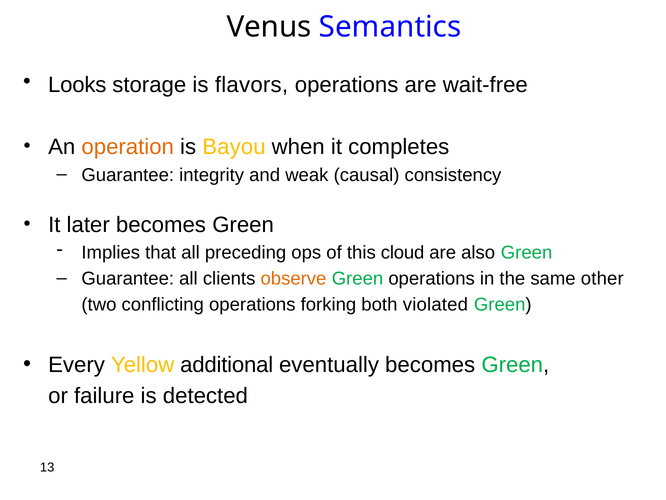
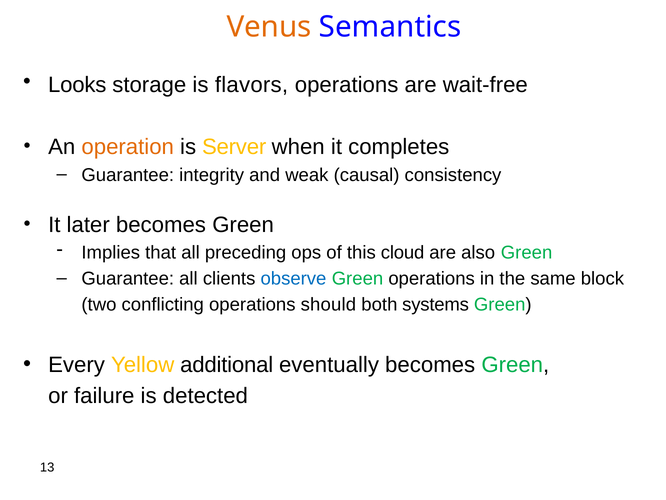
Venus colour: black -> orange (269, 27)
Bayou: Bayou -> Server (234, 147)
observe colour: orange -> blue (293, 278)
other: other -> block (602, 278)
forking: forking -> should (328, 304)
violated: violated -> systems (436, 304)
